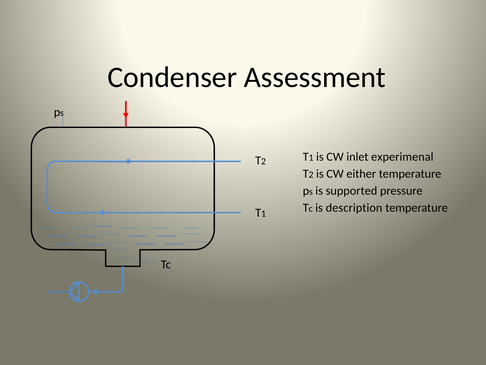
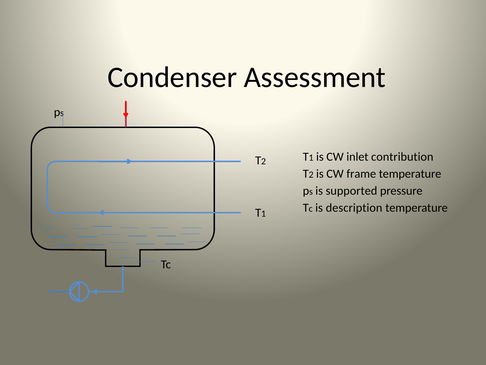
experimenal: experimenal -> contribution (402, 157)
either: either -> frame (361, 174)
